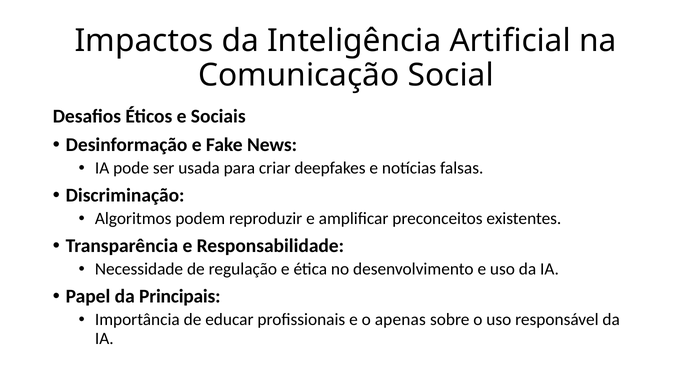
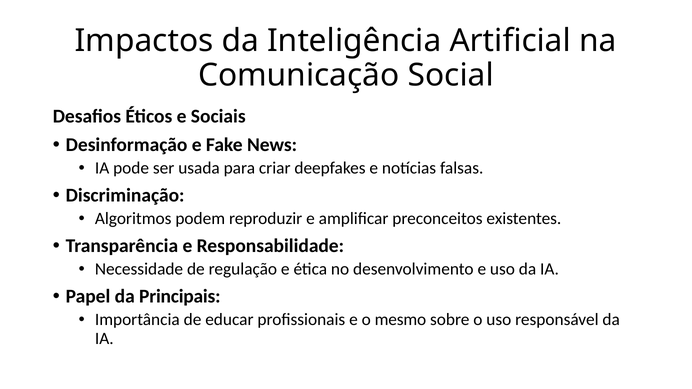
apenas: apenas -> mesmo (400, 320)
